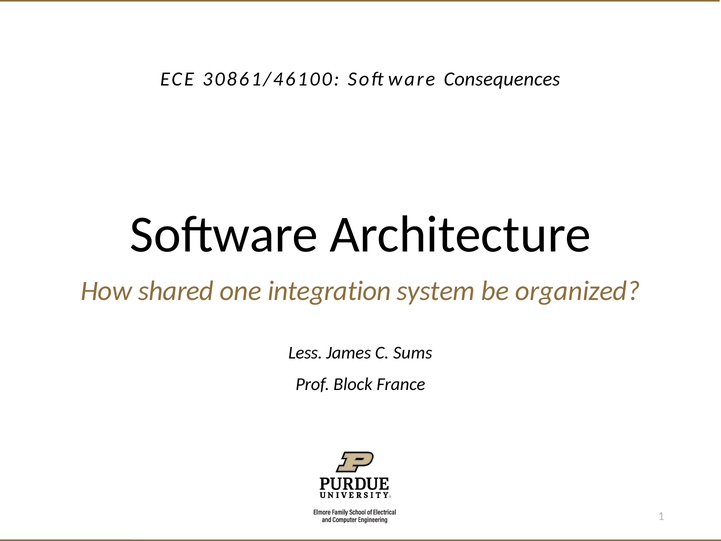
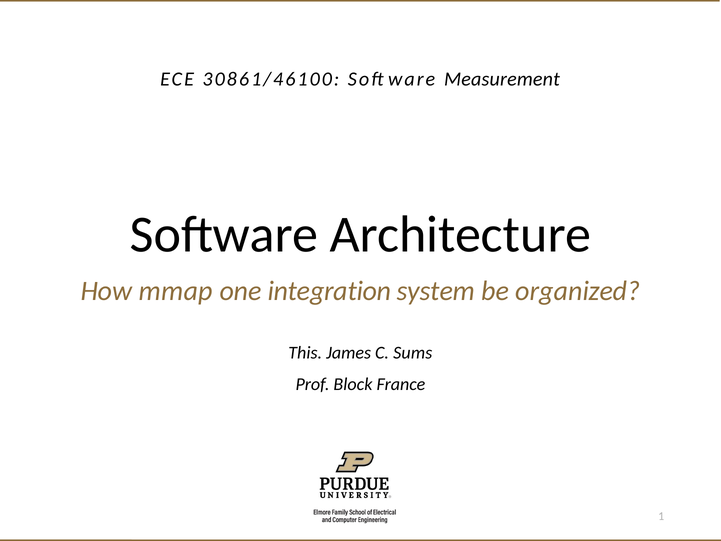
Consequences: Consequences -> Measurement (502, 79)
shared: shared -> mmap (176, 291)
Less: Less -> This (305, 352)
